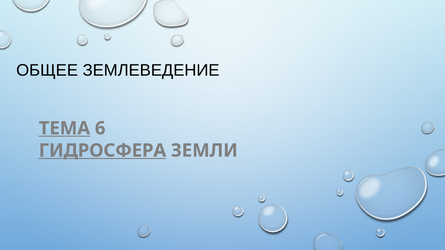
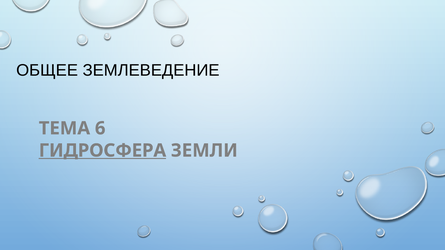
ТЕМА underline: present -> none (64, 128)
